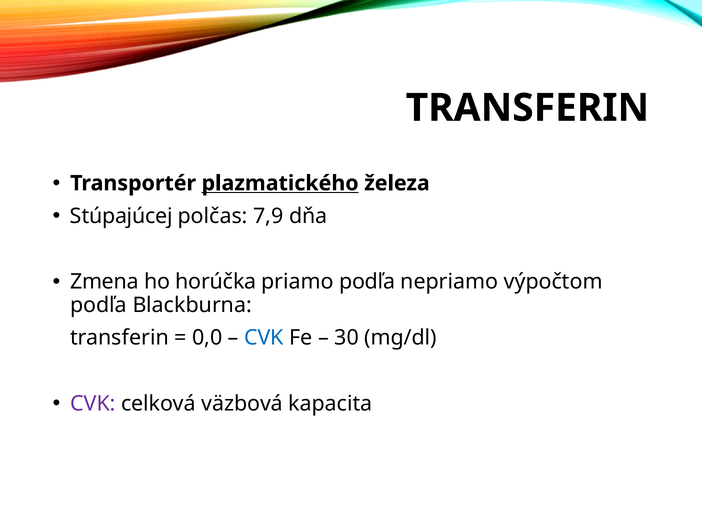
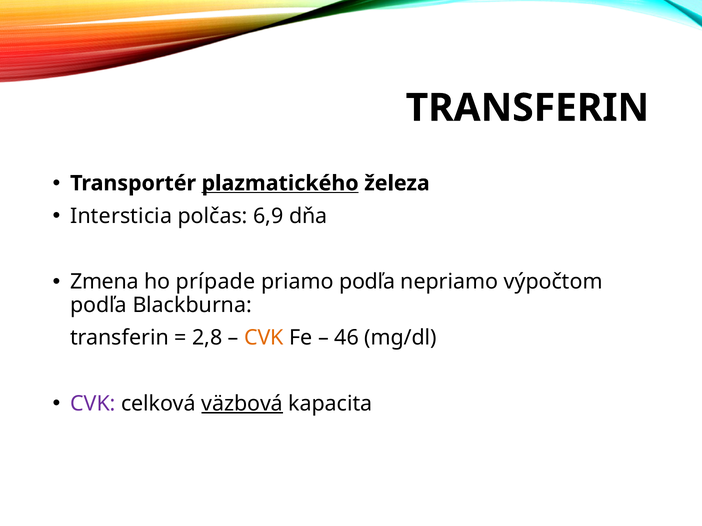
Stúpajúcej: Stúpajúcej -> Intersticia (121, 216)
7,9: 7,9 -> 6,9 (268, 216)
horúčka: horúčka -> prípade (216, 282)
0,0: 0,0 -> 2,8 (207, 338)
CVK colour: blue -> orange (264, 338)
30: 30 -> 46 (347, 338)
väzbová underline: none -> present (242, 404)
